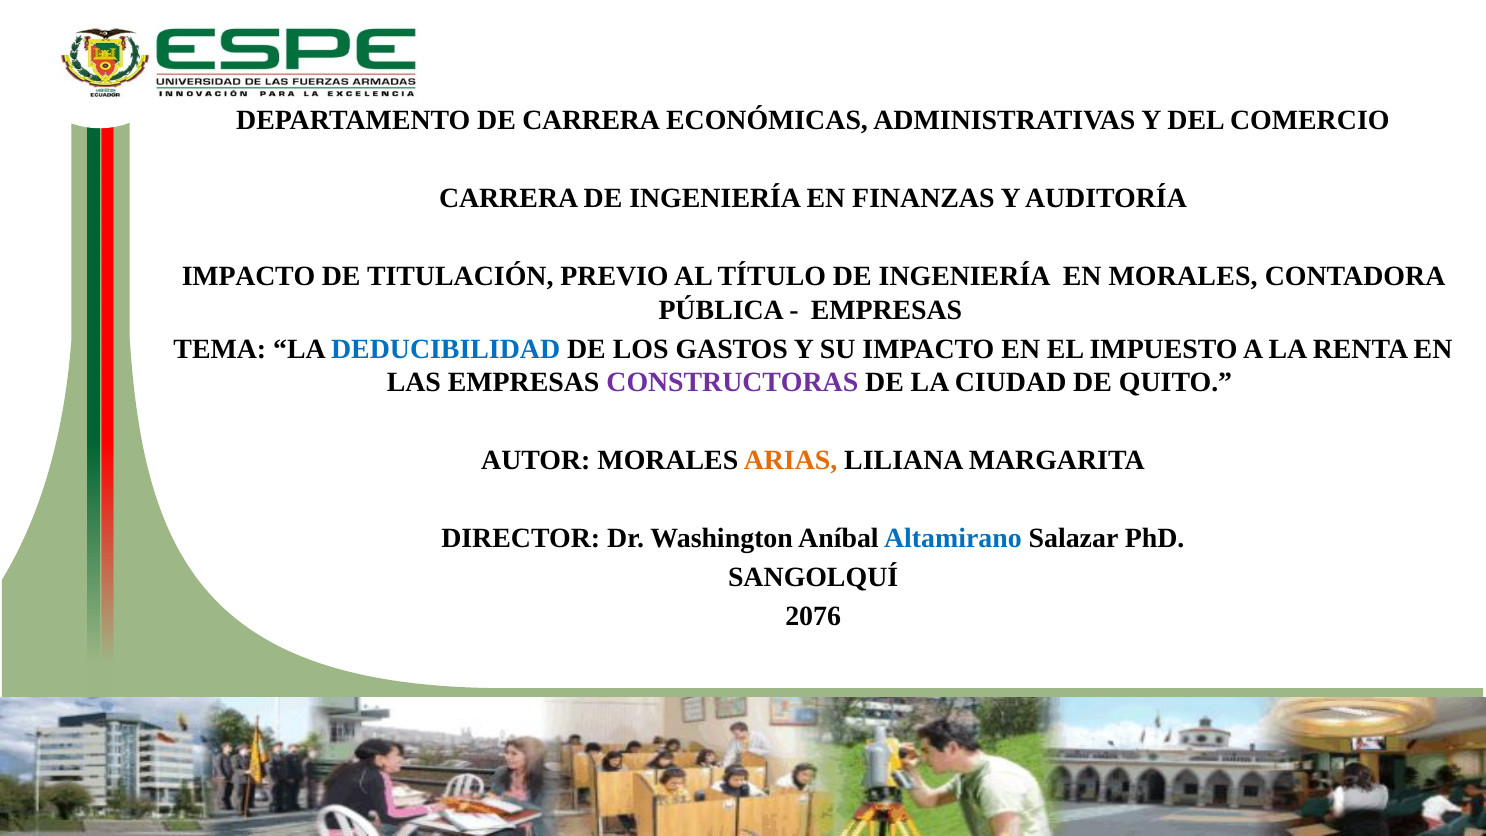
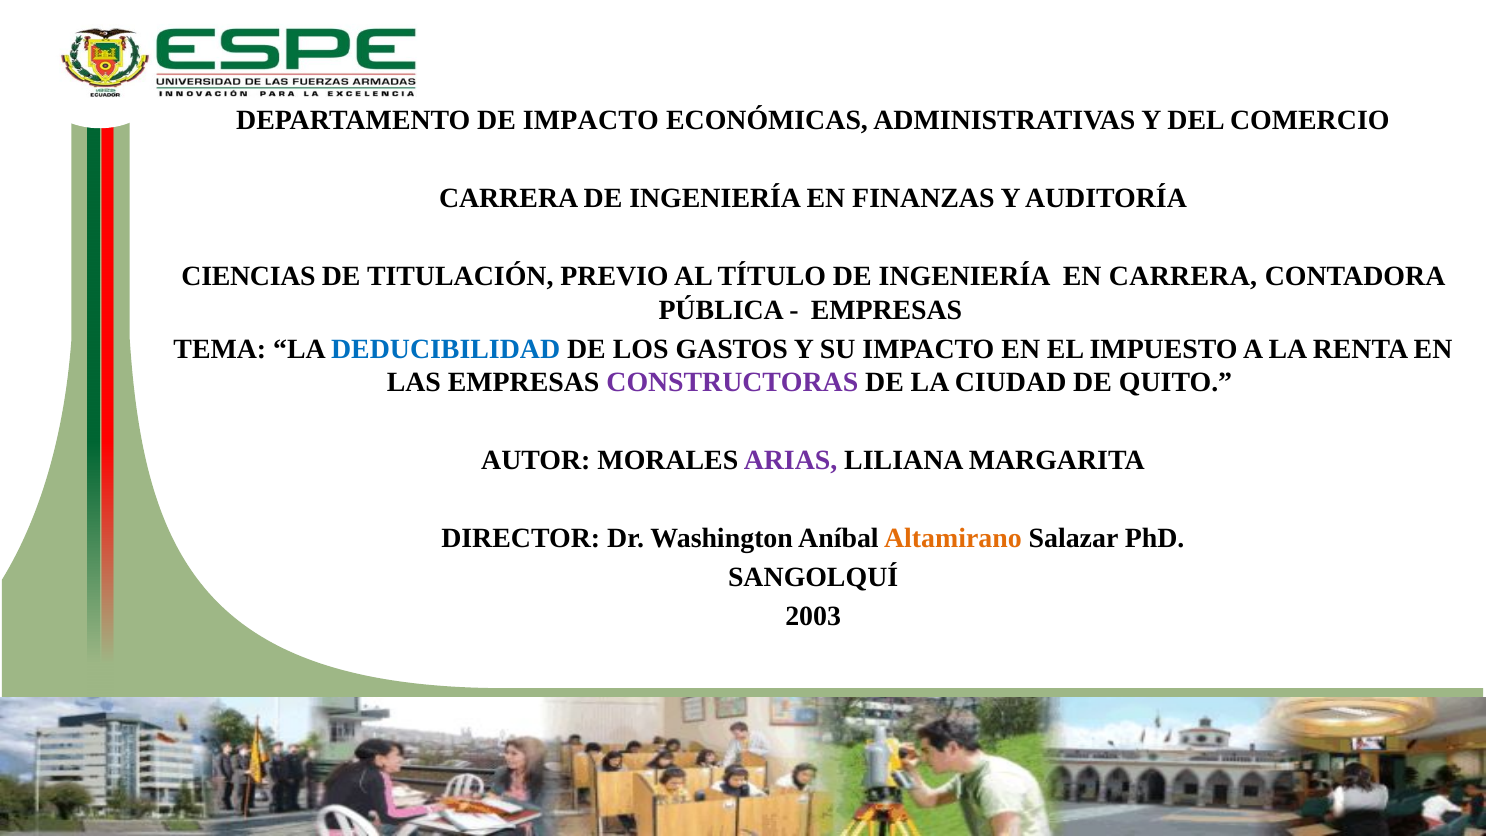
DE CARRERA: CARRERA -> IMPACTO (591, 121)
IMPACTO: IMPACTO -> CIENCIAS (249, 277)
EN MORALES: MORALES -> CARRERA (1183, 277)
ARIAS colour: orange -> purple (791, 461)
Altamirano colour: blue -> orange (953, 539)
2076: 2076 -> 2003 (813, 617)
